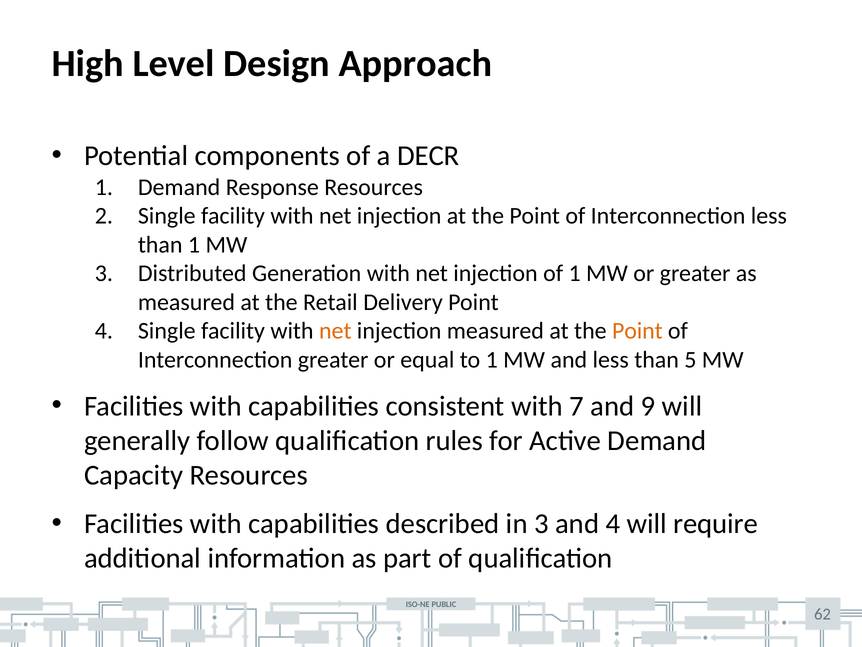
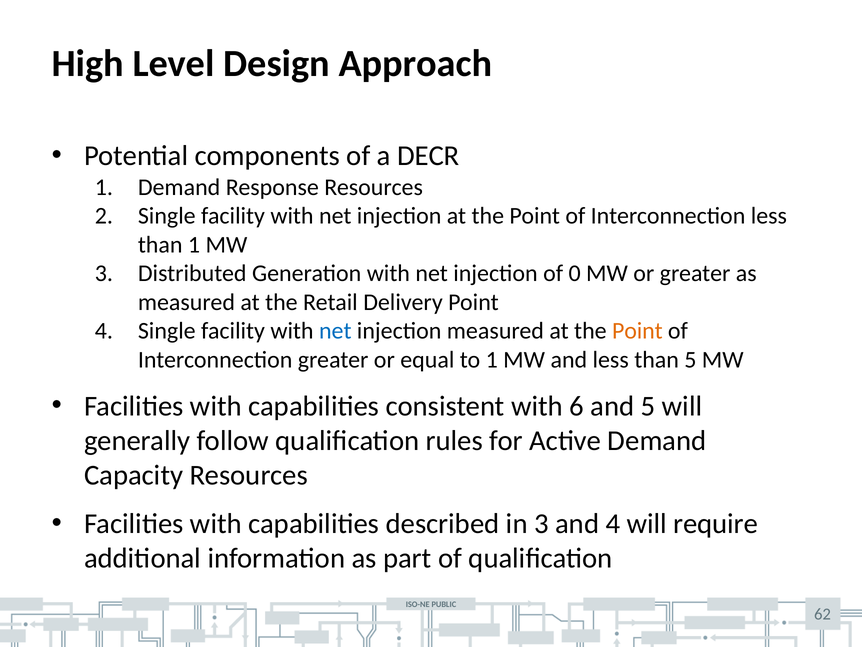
of 1: 1 -> 0 (575, 273)
net colour: orange -> blue (335, 331)
7: 7 -> 6 (577, 406)
and 9: 9 -> 5 (648, 406)
